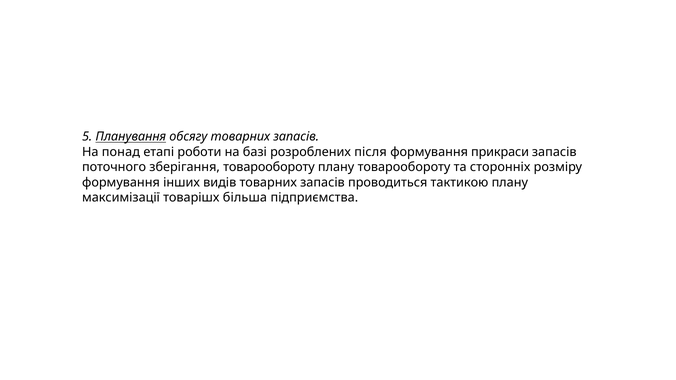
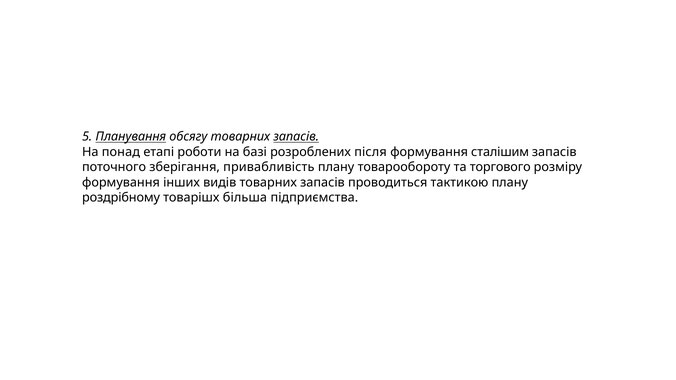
запасів underline: none -> present (296, 137)
прикраси: прикраси -> сталішим (500, 152)
зберігання товарообороту: товарообороту -> привабливість (269, 167)
сторонніх: сторонніх -> торгового (500, 167)
максимізації: максимізації -> роздрібному (121, 198)
